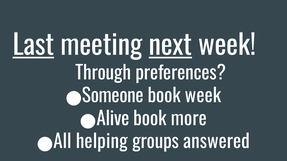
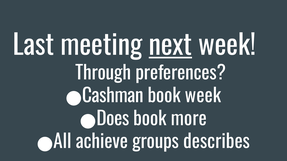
Last underline: present -> none (33, 46)
Someone: Someone -> Cashman (113, 96)
Alive: Alive -> Does (113, 119)
helping: helping -> achieve (102, 142)
answered: answered -> describes (217, 142)
